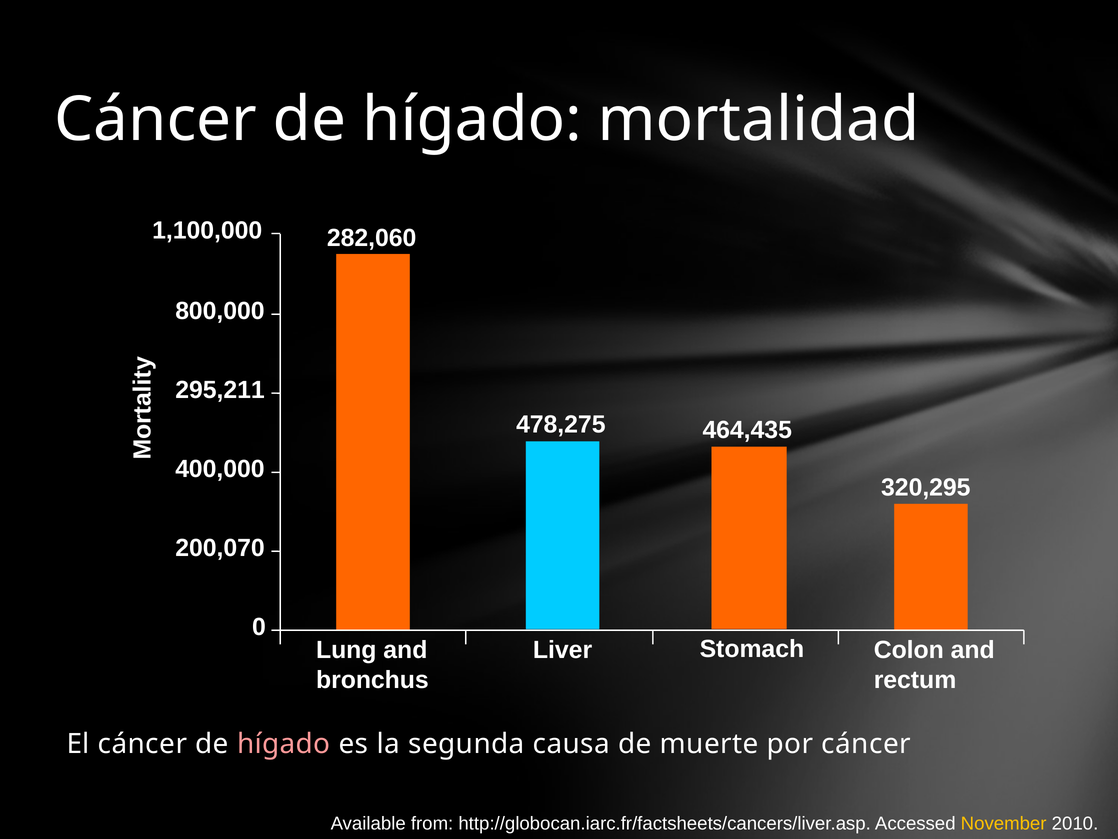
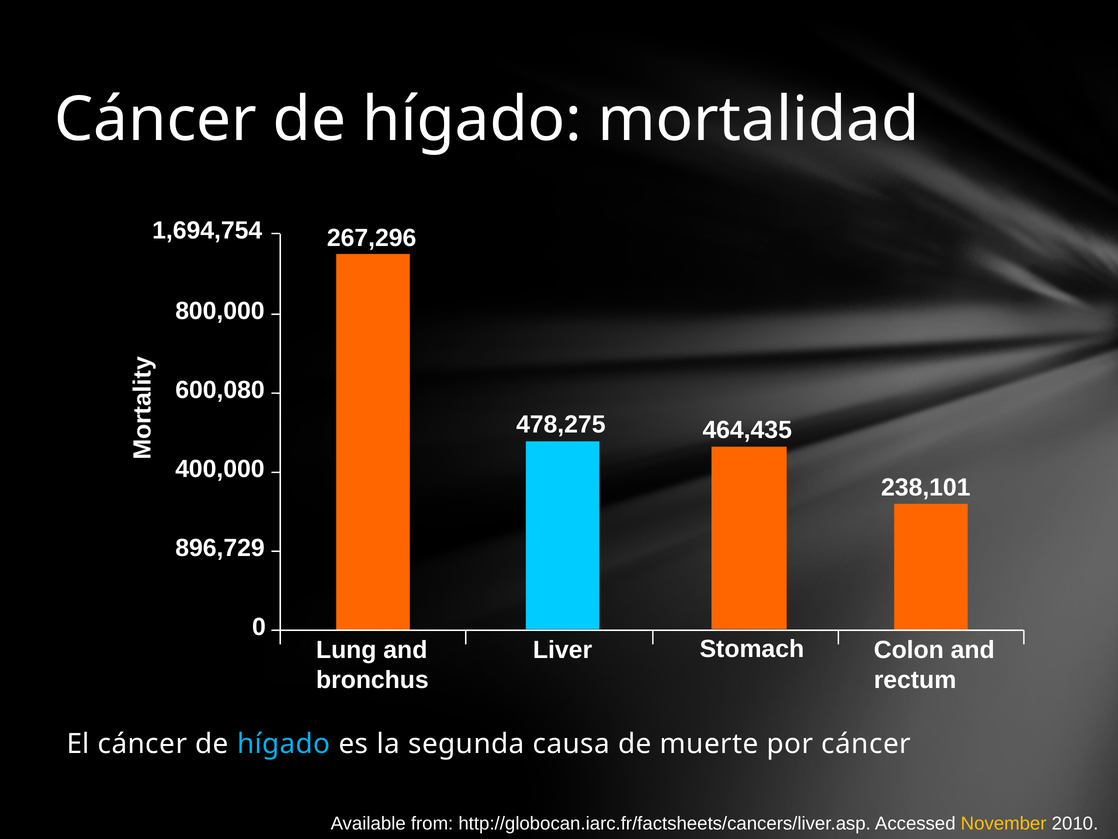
1,100,000: 1,100,000 -> 1,694,754 (207, 230)
282,060: 282,060 -> 267,296 (372, 238)
295,211: 295,211 -> 600,080 (220, 390)
320,295: 320,295 -> 238,101 (926, 487)
200,070: 200,070 -> 896,729 (220, 548)
hígado colour: pink -> light blue (284, 743)
